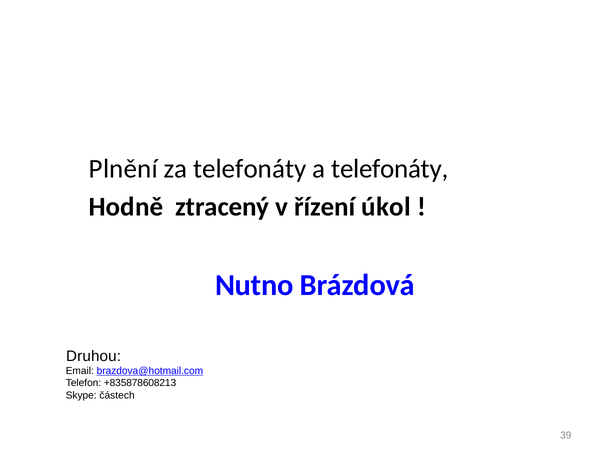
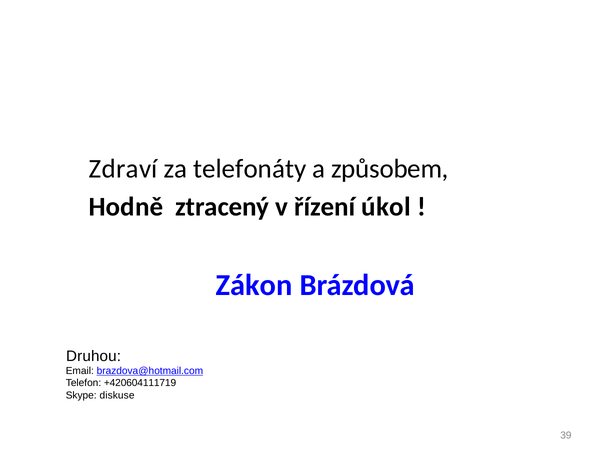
Plnění: Plnění -> Zdraví (123, 169)
a telefonáty: telefonáty -> způsobem (390, 169)
Nutno: Nutno -> Zákon (254, 285)
+835878608213: +835878608213 -> +420604111719 (140, 383)
částech: částech -> diskuse (117, 395)
